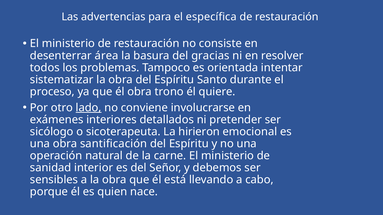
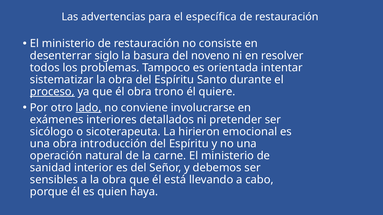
área: área -> siglo (107, 56)
gracias: gracias -> noveno (210, 56)
proceso underline: none -> present (52, 92)
santificación: santificación -> introducción (114, 144)
nace: nace -> haya (144, 192)
